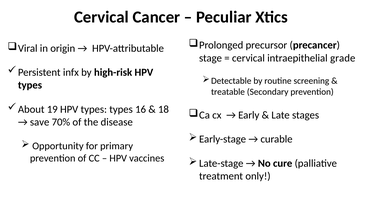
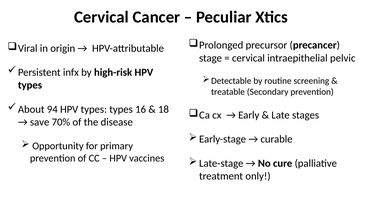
grade: grade -> pelvic (343, 58)
19: 19 -> 94 (52, 109)
